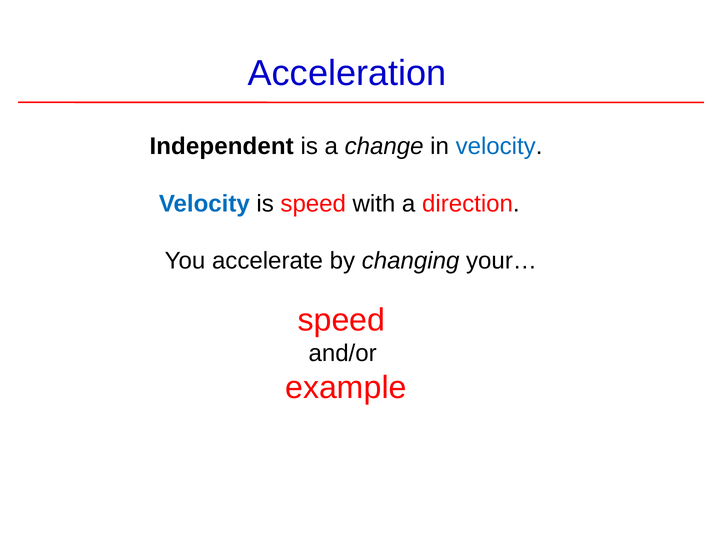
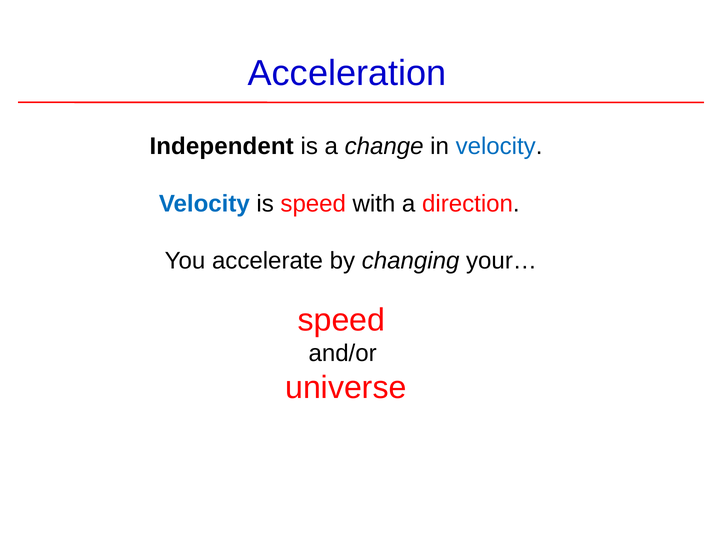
example: example -> universe (346, 387)
